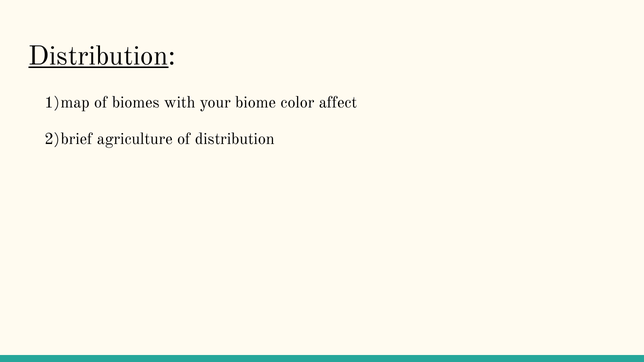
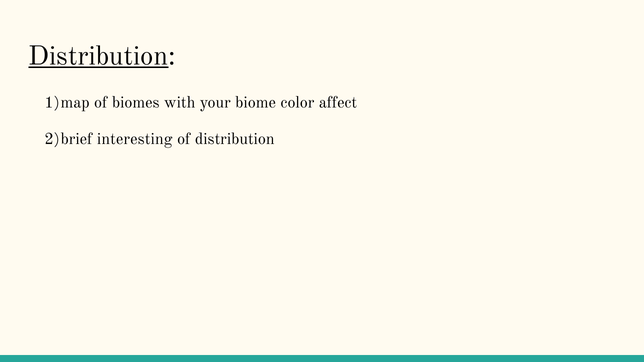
agriculture: agriculture -> interesting (135, 139)
